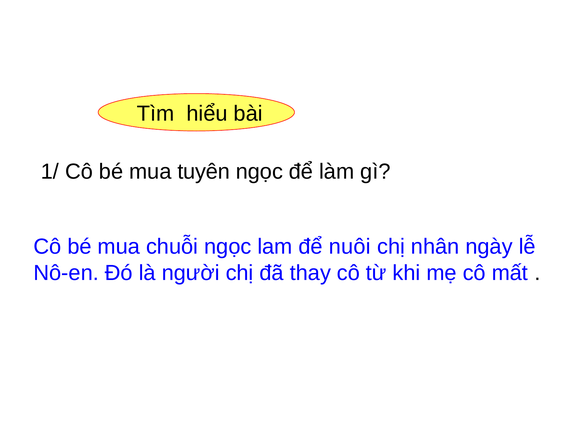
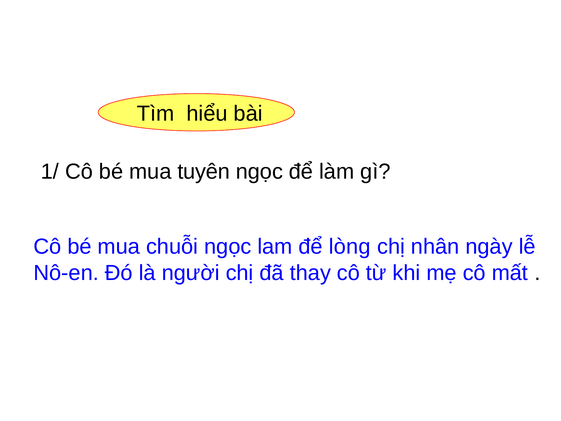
nuôi: nuôi -> lòng (350, 246)
